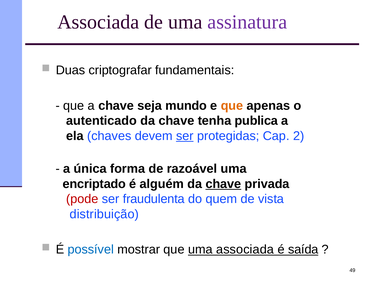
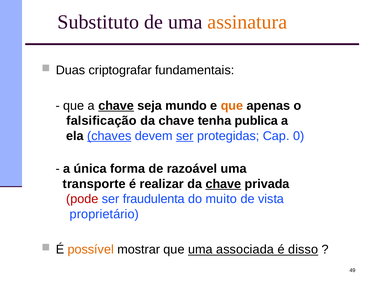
Associada: Associada -> Substituto (98, 22)
assinatura colour: purple -> orange (247, 22)
chave underline: none -> present (116, 105)
autenticado: autenticado -> falsificação (101, 121)
chaves underline: none -> present (109, 136)
2: 2 -> 0 (299, 136)
encriptado: encriptado -> transporte (94, 184)
alguém: alguém -> realizar (162, 184)
quem: quem -> muito (221, 199)
distribuição: distribuição -> proprietário (104, 214)
possível colour: blue -> orange (91, 249)
saída: saída -> disso (303, 249)
